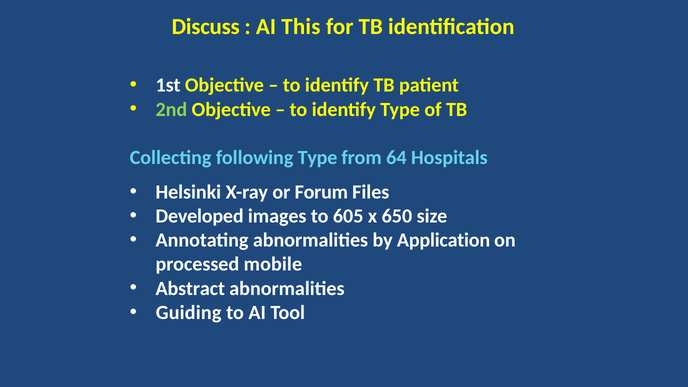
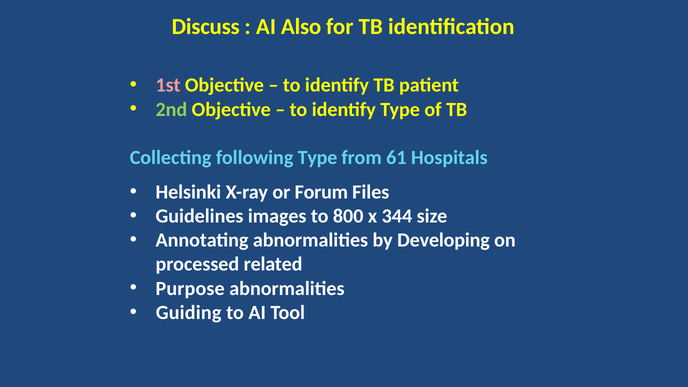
This: This -> Also (301, 27)
1st colour: white -> pink (168, 85)
64: 64 -> 61 (396, 158)
Developed: Developed -> Guidelines (200, 216)
605: 605 -> 800 (348, 216)
650: 650 -> 344 (397, 216)
Application: Application -> Developing (444, 240)
mobile: mobile -> related (273, 264)
Abstract: Abstract -> Purpose (190, 288)
